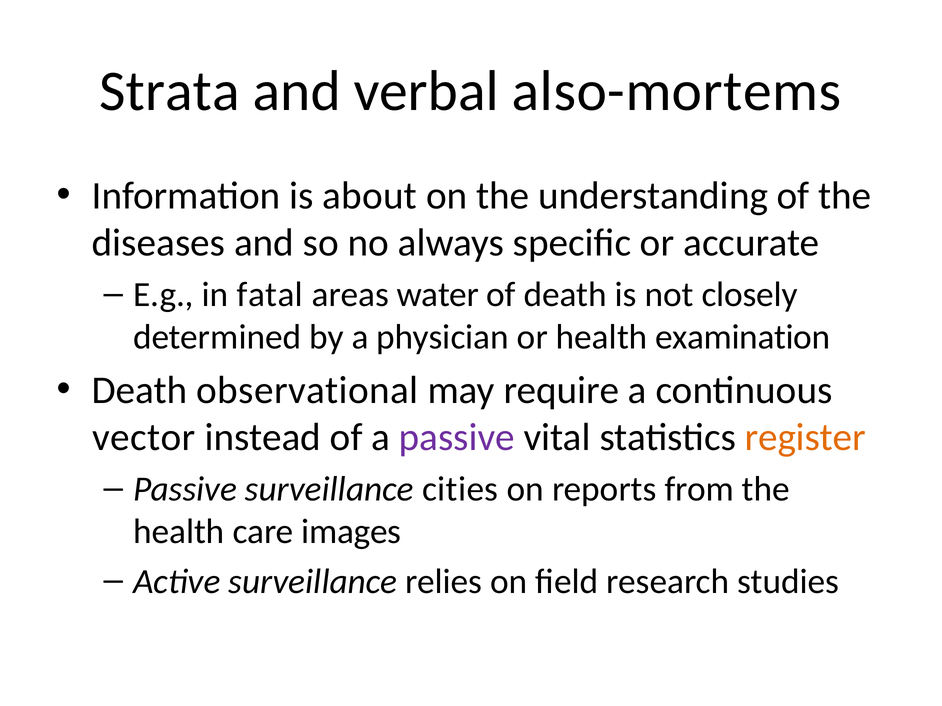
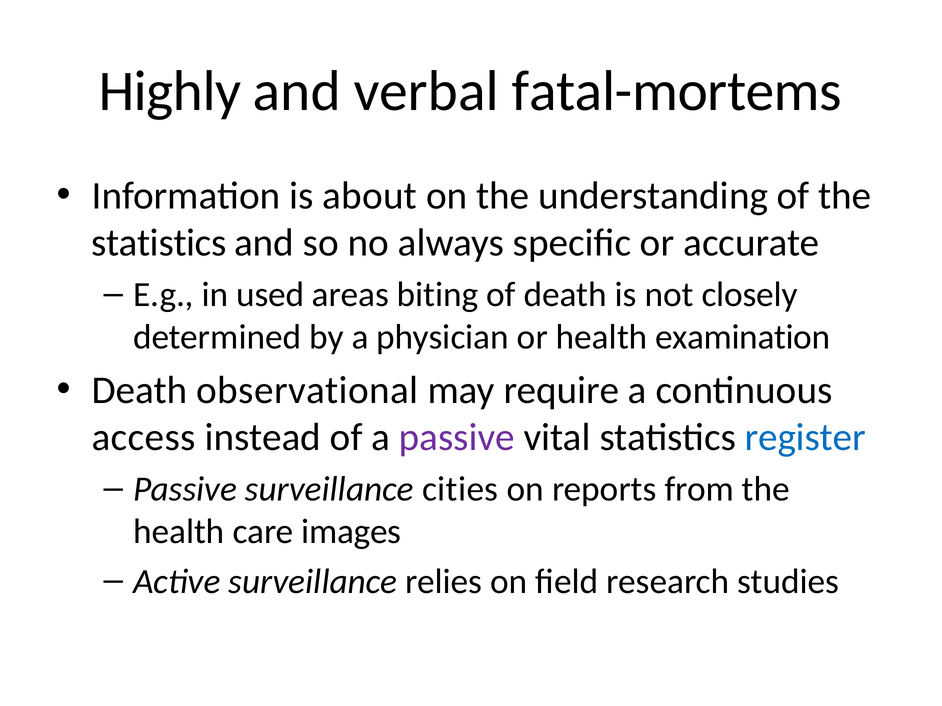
Strata: Strata -> Highly (170, 91)
also-mortems: also-mortems -> fatal-mortems (677, 91)
diseases: diseases -> statistics (159, 243)
fatal: fatal -> used (270, 295)
water: water -> biting (438, 295)
vector: vector -> access (144, 438)
register colour: orange -> blue (805, 438)
